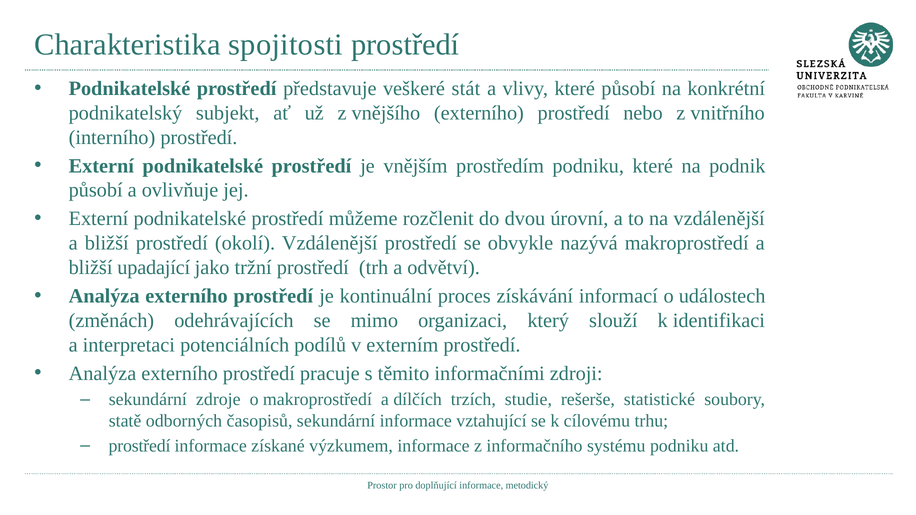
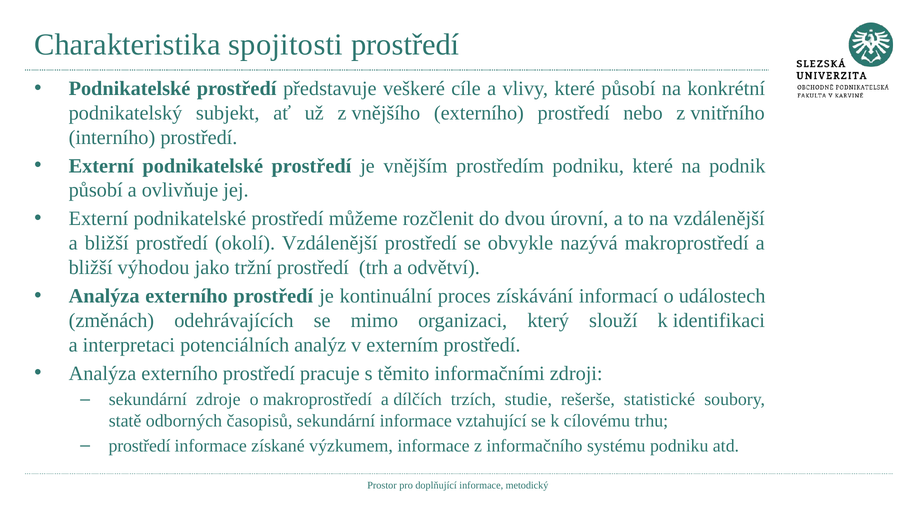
stát: stát -> cíle (466, 89)
upadající: upadající -> výhodou (154, 268)
podílů: podílů -> analýz (320, 345)
